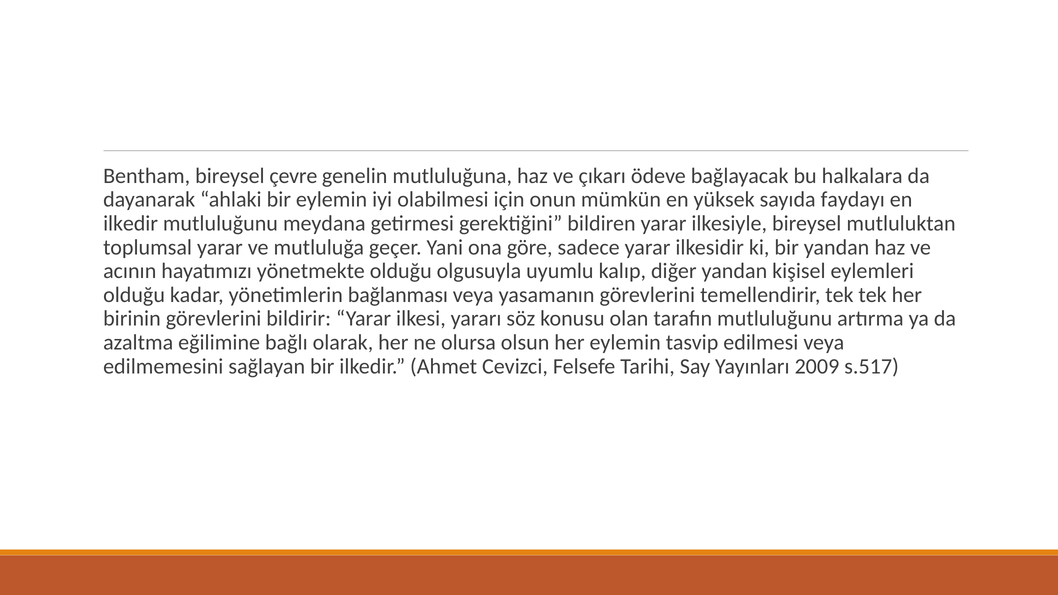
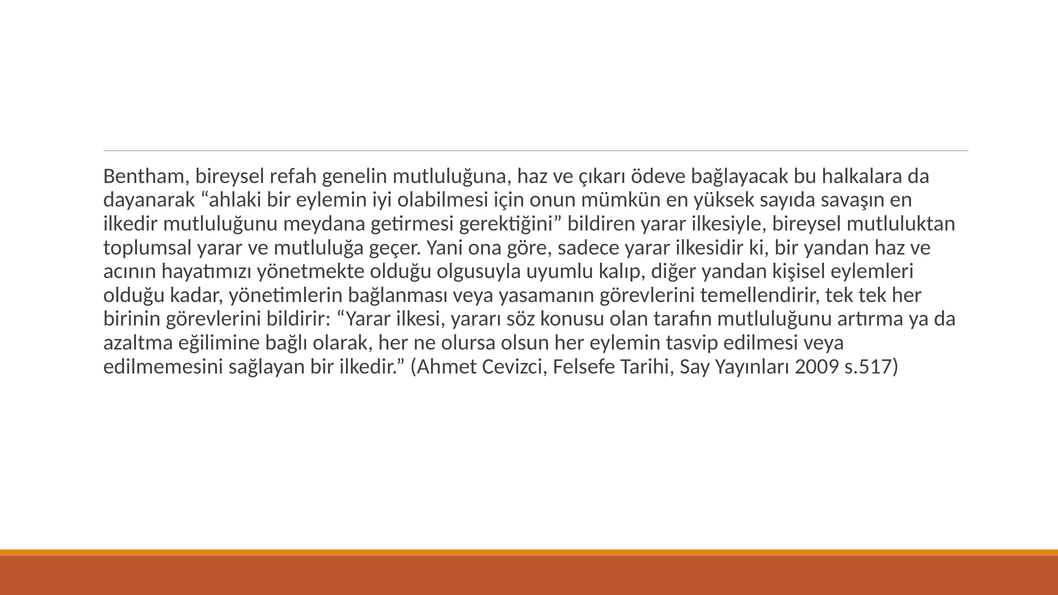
çevre: çevre -> refah (293, 176)
faydayı: faydayı -> savaşın (853, 200)
